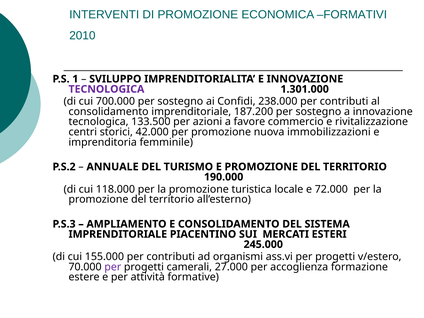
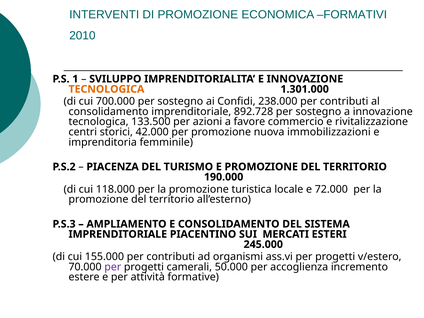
TECNOLOGICA colour: purple -> orange (106, 89)
187.200: 187.200 -> 892.728 (254, 112)
ANNUALE: ANNUALE -> PIACENZA (113, 167)
27.000: 27.000 -> 50.000 (231, 267)
formazione: formazione -> incremento (359, 267)
